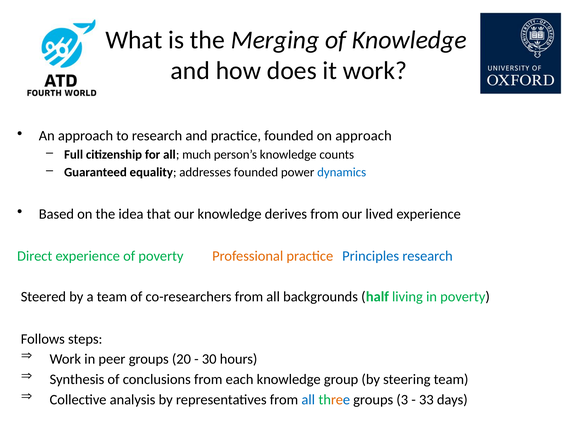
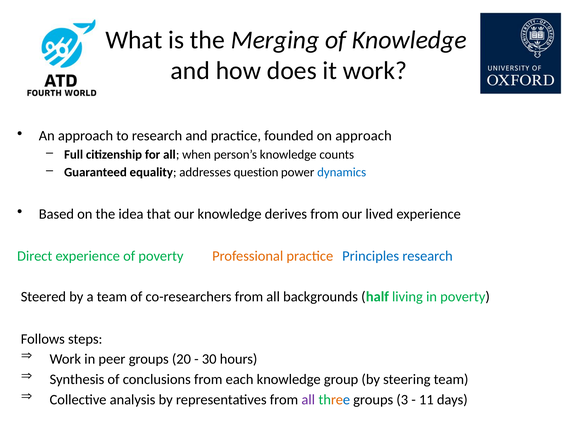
much: much -> when (197, 154)
addresses founded: founded -> question (256, 172)
all colour: blue -> purple (308, 399)
33: 33 -> 11 (426, 399)
